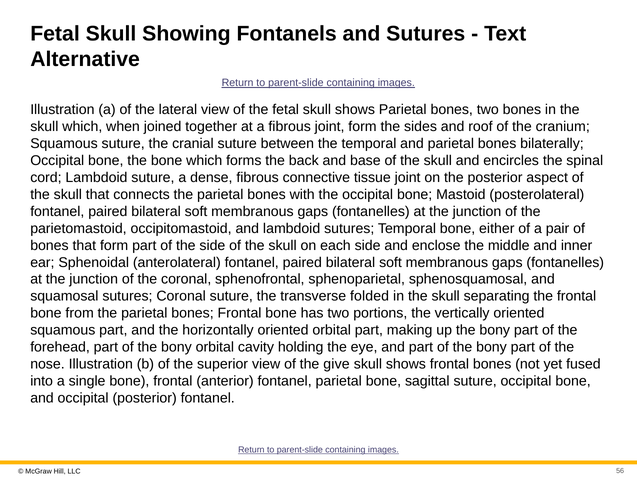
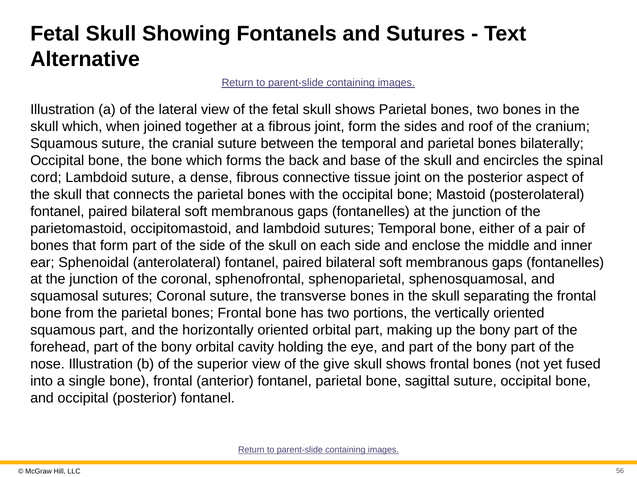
transverse folded: folded -> bones (370, 297)
